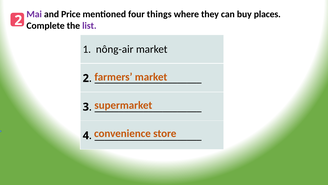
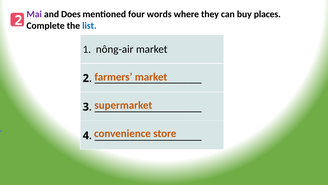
Price: Price -> Does (71, 14)
things: things -> words (159, 14)
list colour: purple -> blue (89, 26)
